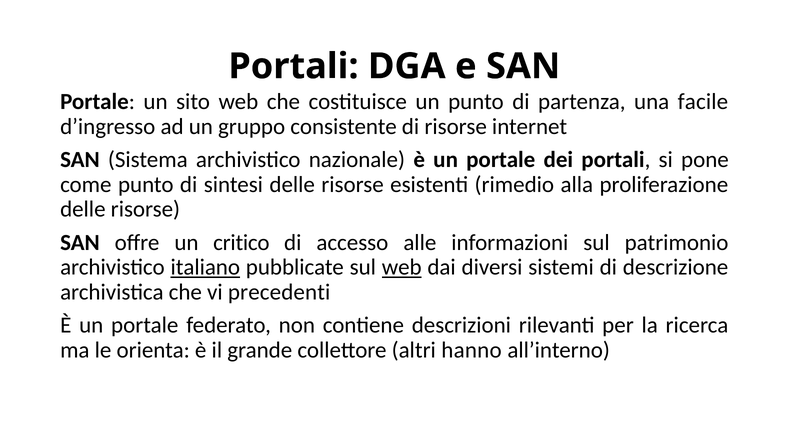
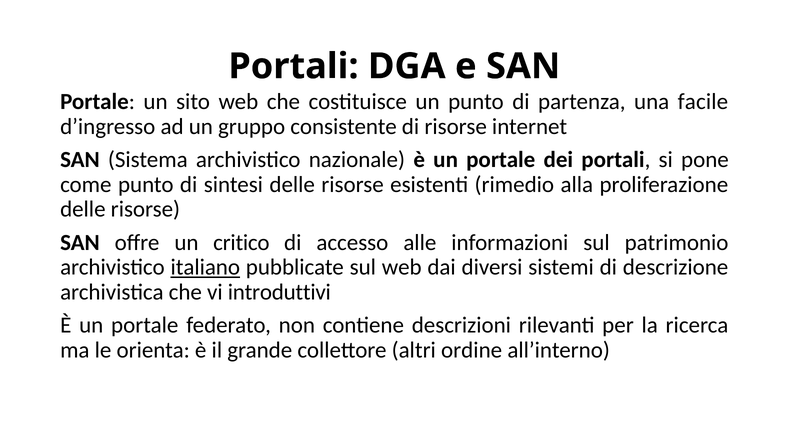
web underline: present -> none (402, 267)
precedenti: precedenti -> introduttivi (279, 292)
hanno: hanno -> ordine (472, 350)
